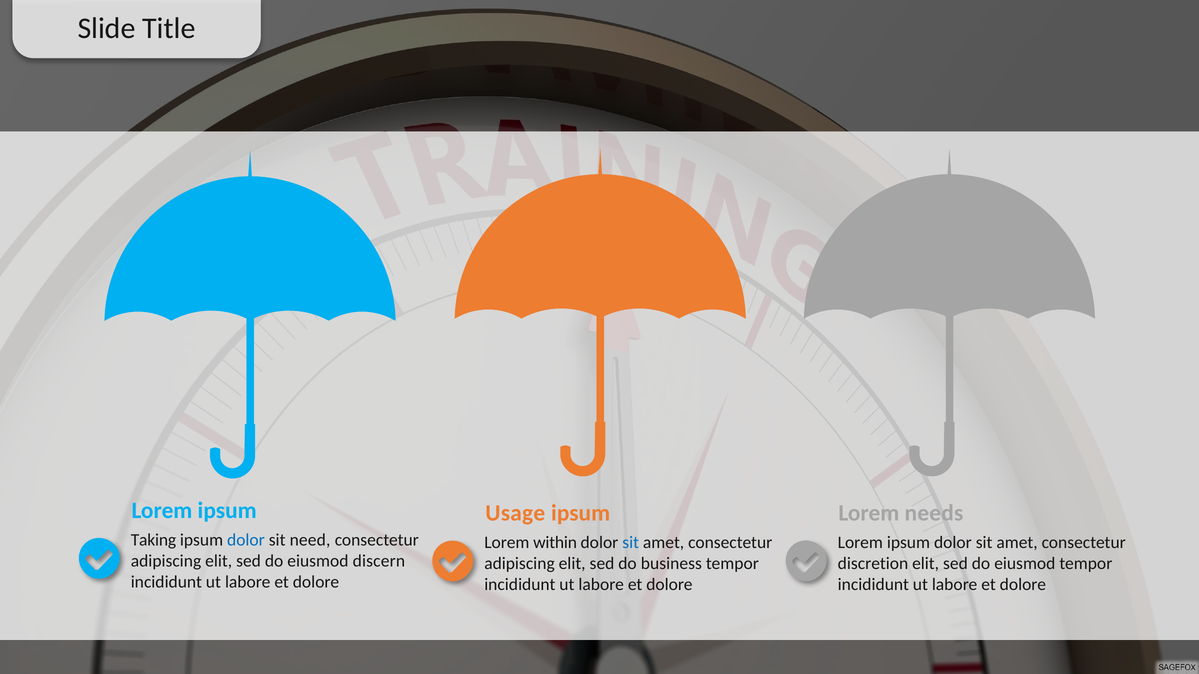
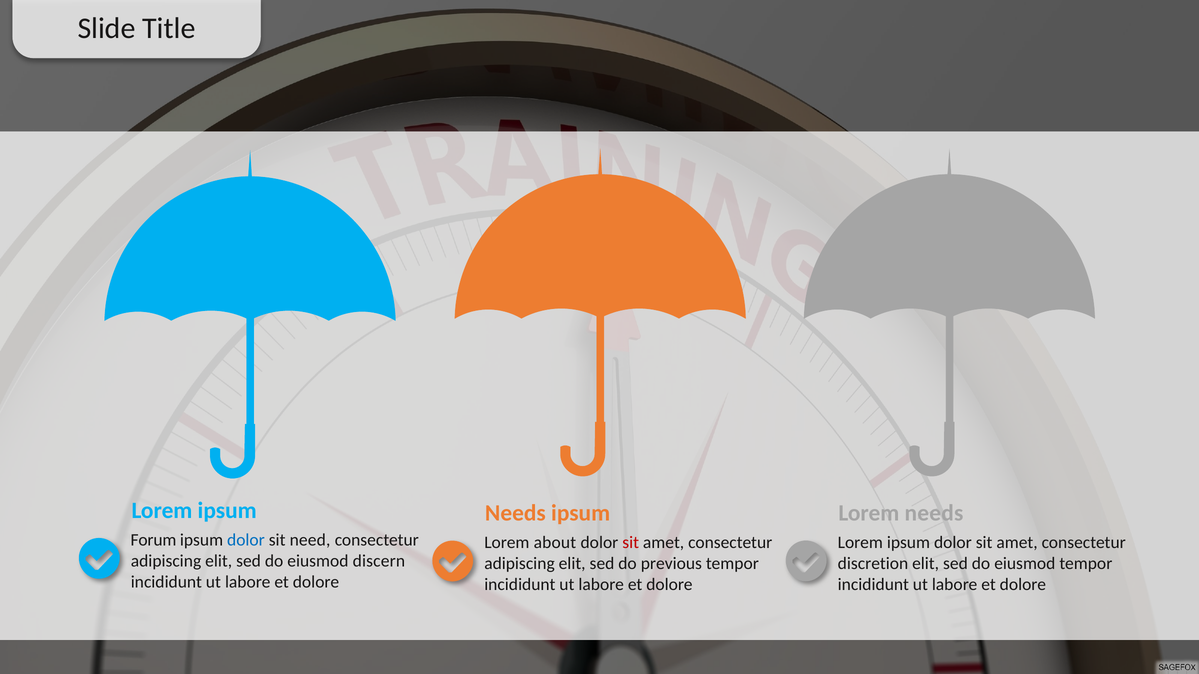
Usage: Usage -> Needs (515, 514)
Taking: Taking -> Forum (153, 540)
within: within -> about (555, 543)
sit colour: blue -> red (631, 543)
business: business -> previous (671, 564)
